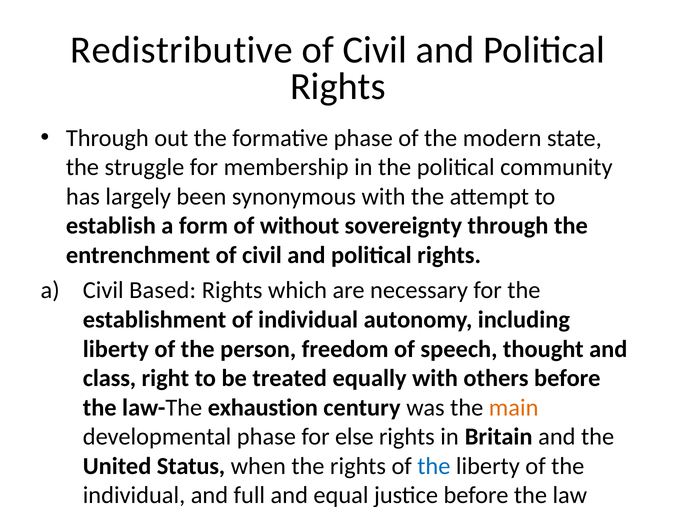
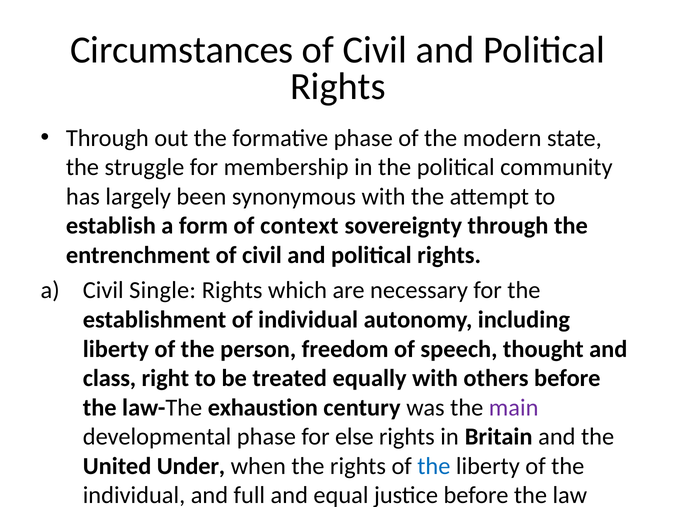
Redistributive: Redistributive -> Circumstances (182, 50)
without: without -> context (299, 226)
Based: Based -> Single (163, 290)
main colour: orange -> purple (514, 408)
Status: Status -> Under (191, 466)
